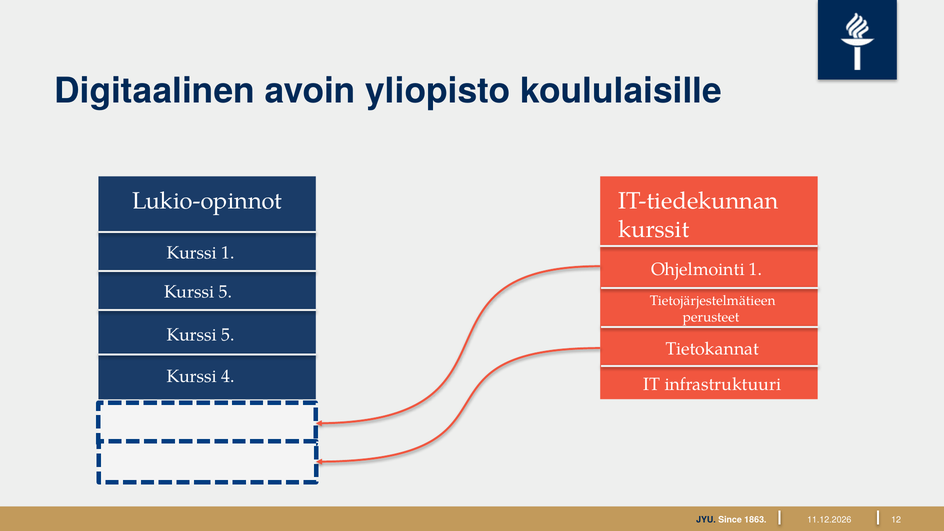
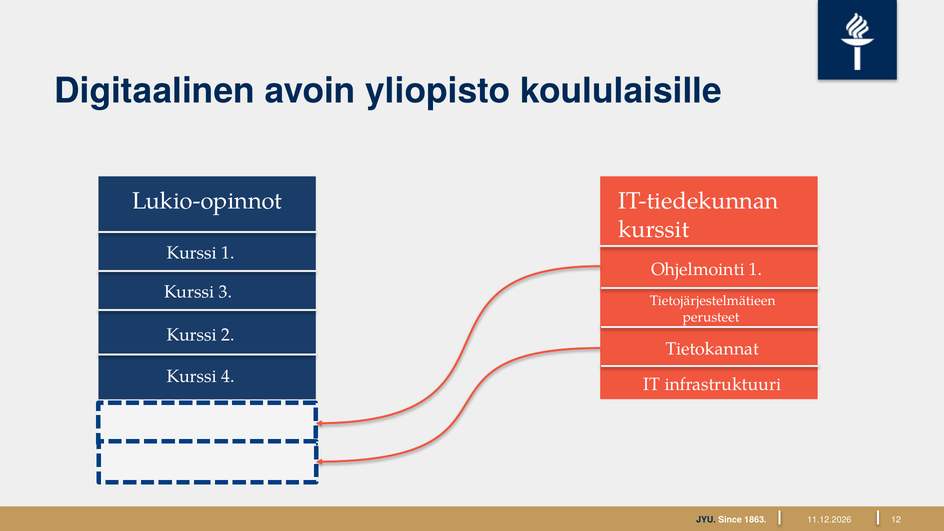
5: 5 -> 3 (225, 292)
5: 5 -> 2 (228, 335)
